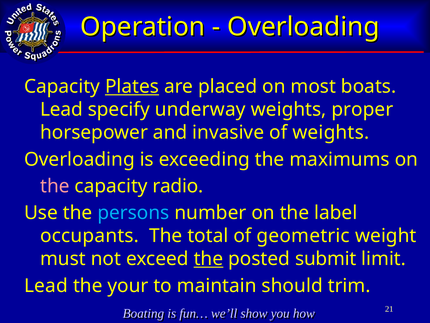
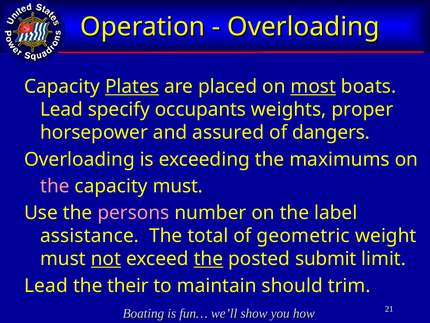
most underline: none -> present (313, 86)
underway: underway -> occupants (200, 109)
invasive: invasive -> assured (228, 132)
of weights: weights -> dangers (331, 132)
capacity radio: radio -> must (178, 186)
persons colour: light blue -> pink (133, 213)
occupants: occupants -> assistance (90, 236)
not underline: none -> present (106, 259)
your: your -> their (128, 285)
